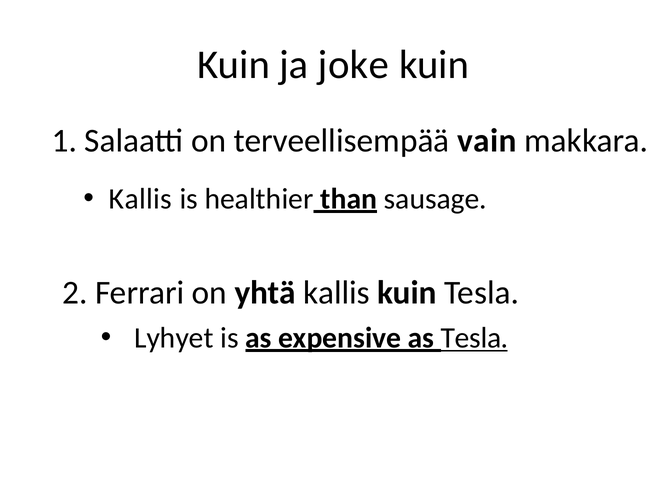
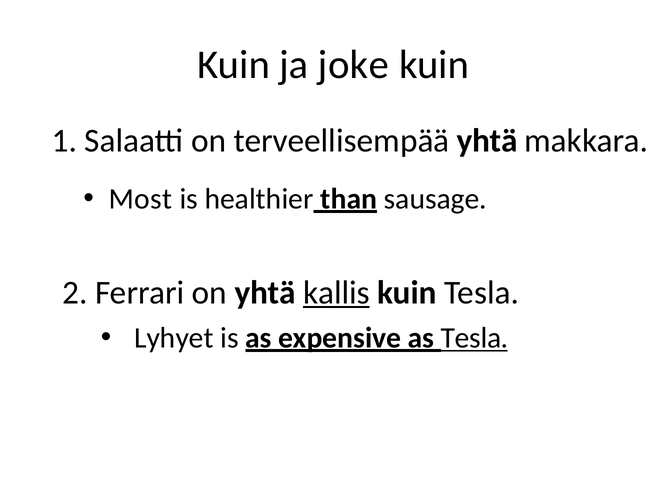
terveellisempää vain: vain -> yhtä (487, 140)
Kallis: Kallis -> Most (141, 198)
kallis underline: none -> present (336, 292)
